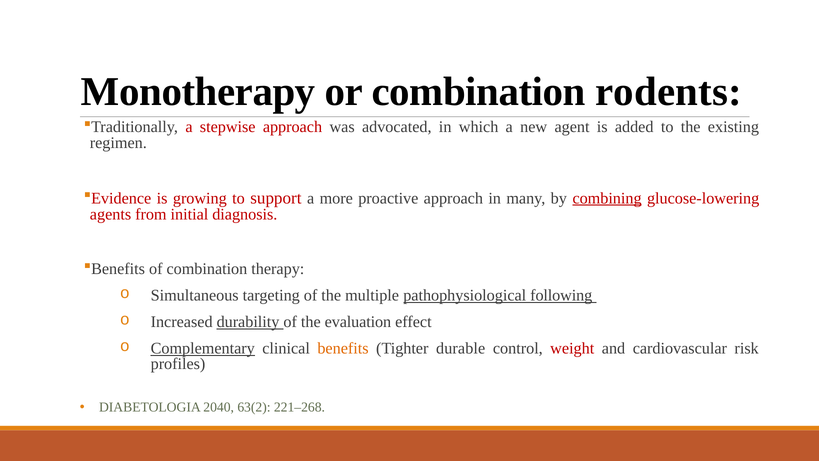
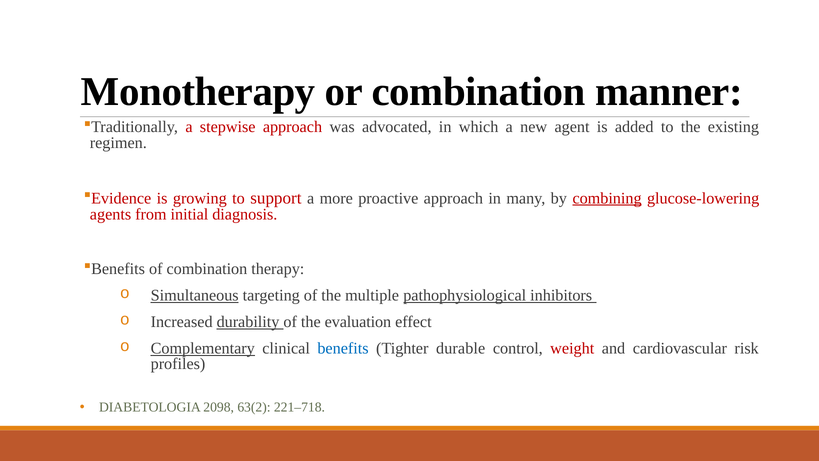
rodents: rodents -> manner (669, 92)
Simultaneous underline: none -> present (195, 295)
following: following -> inhibitors (561, 295)
benefits colour: orange -> blue (343, 348)
2040: 2040 -> 2098 (219, 407)
221–268: 221–268 -> 221–718 (299, 407)
